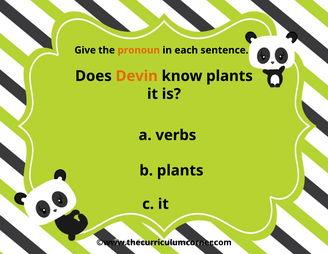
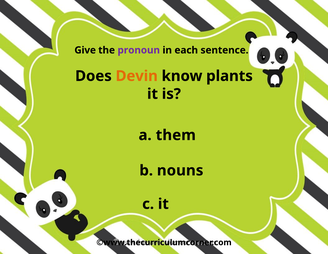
pronoun colour: orange -> purple (139, 50)
verbs: verbs -> them (176, 135)
b plants: plants -> nouns (180, 170)
